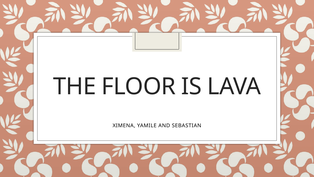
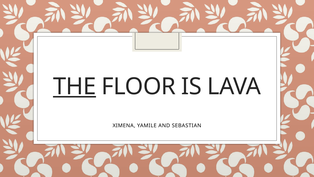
THE underline: none -> present (75, 86)
